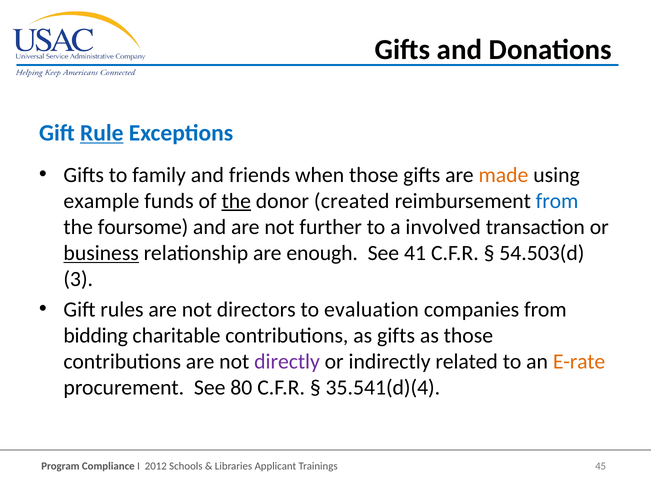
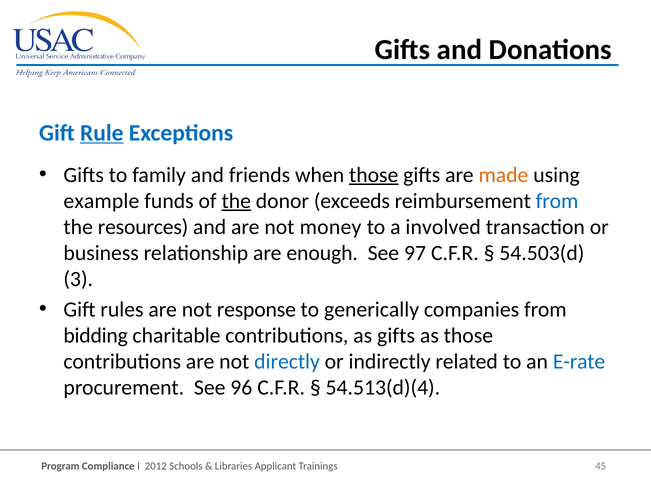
those underline: none -> present (374, 175)
created: created -> exceeds (352, 201)
foursome: foursome -> resources (143, 227)
further: further -> money (331, 227)
business underline: present -> none (101, 253)
41: 41 -> 97 (415, 253)
directors: directors -> response (256, 310)
evaluation: evaluation -> generically (372, 310)
directly colour: purple -> blue (287, 362)
E-rate colour: orange -> blue (579, 362)
80: 80 -> 96 (241, 388)
35.541(d)(4: 35.541(d)(4 -> 54.513(d)(4 (383, 388)
